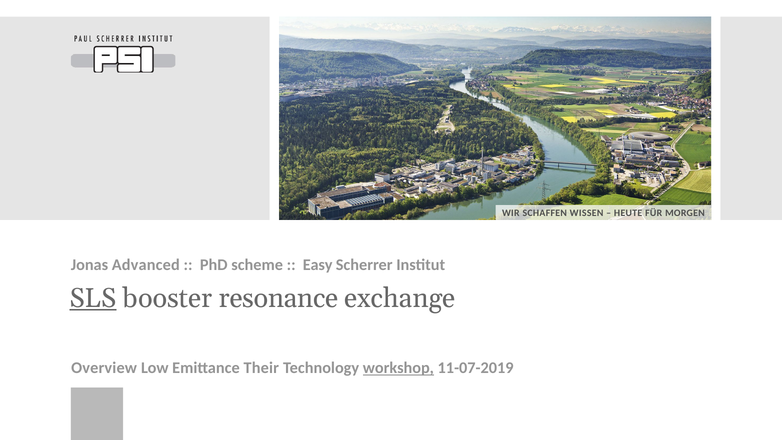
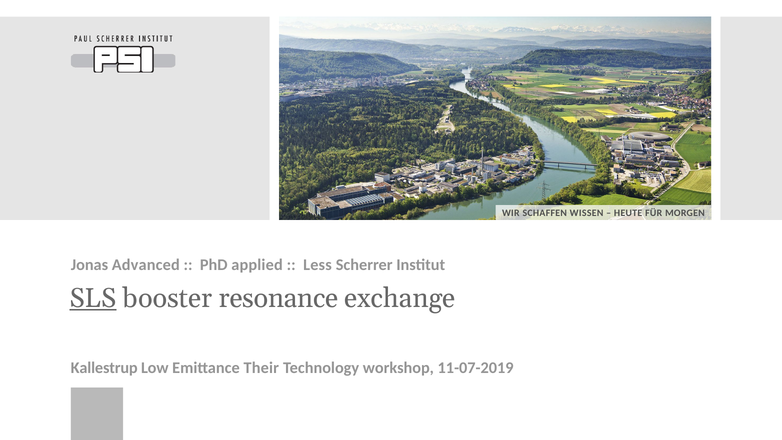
scheme: scheme -> applied (257, 265)
Easy: Easy -> Less (317, 265)
Overview: Overview -> Kallestrup (104, 368)
workshop underline: present -> none (398, 368)
